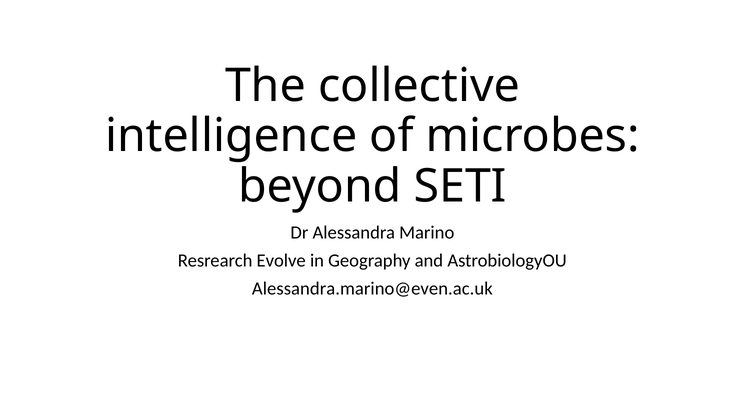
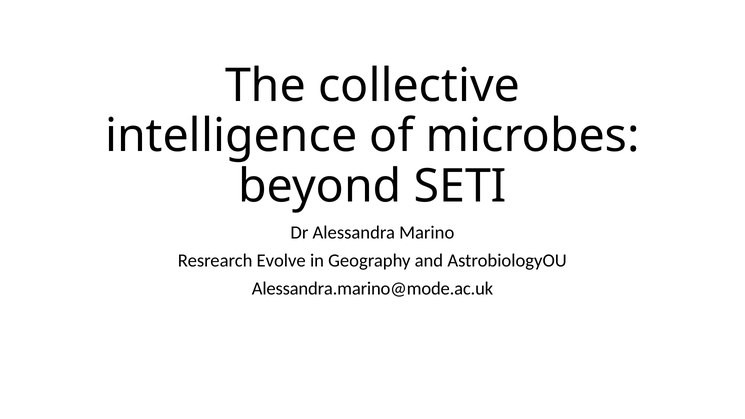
Alessandra.marino@even.ac.uk: Alessandra.marino@even.ac.uk -> Alessandra.marino@mode.ac.uk (372, 289)
